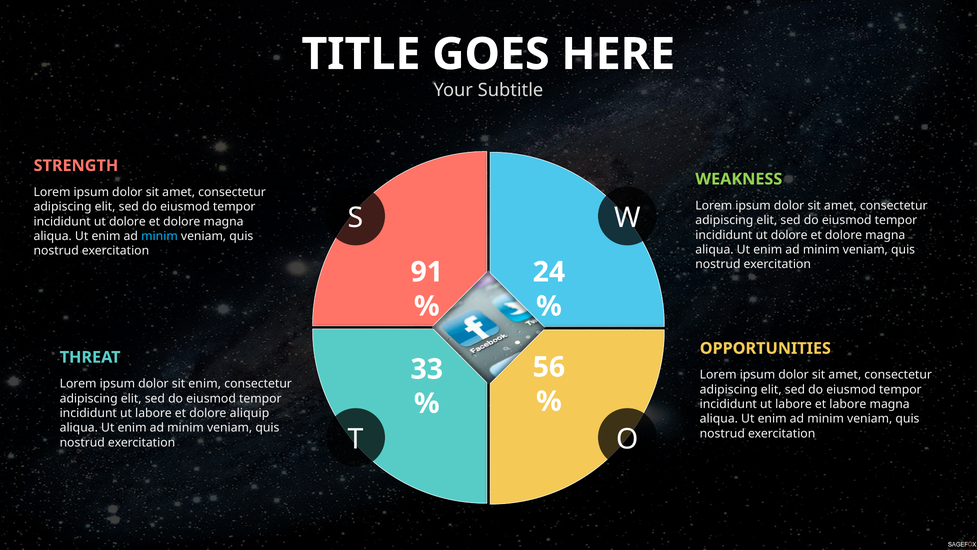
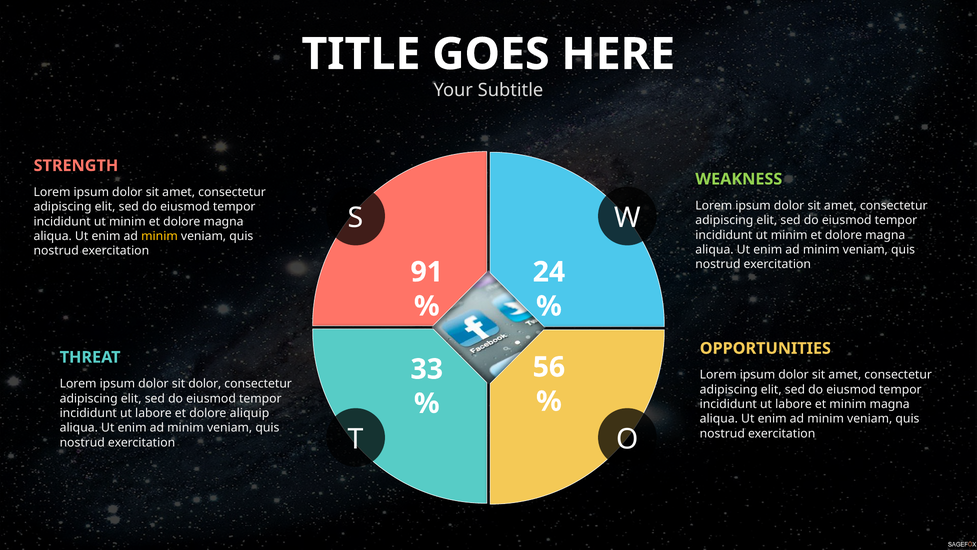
dolore: dolore -> minim (127, 221)
dolore: dolore -> minim (789, 235)
minim colour: light blue -> yellow (159, 236)
sit enim: enim -> dolor (205, 384)
et labore: labore -> minim (848, 404)
